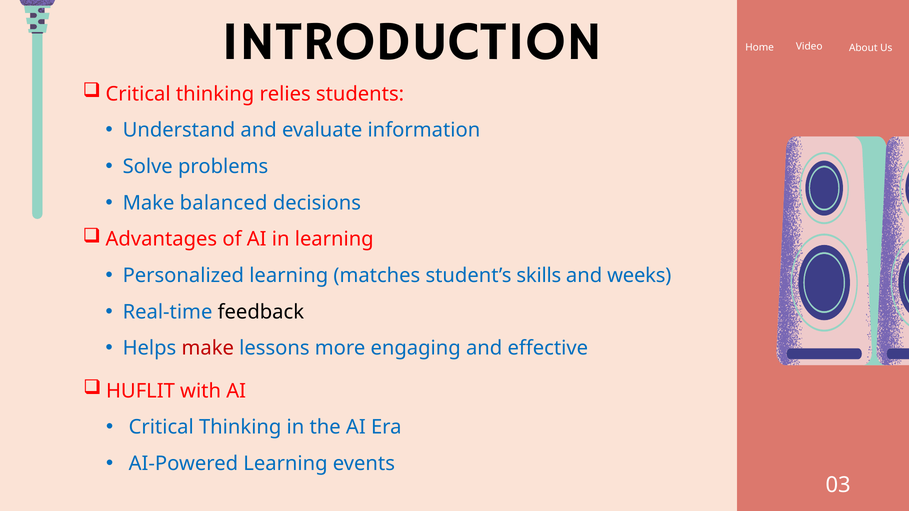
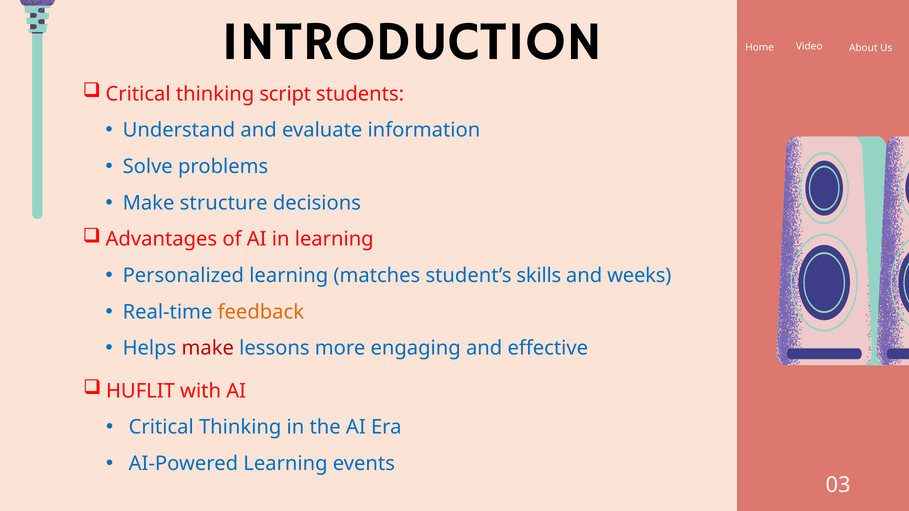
relies: relies -> script (285, 94)
balanced: balanced -> structure (224, 203)
feedback colour: black -> orange (261, 312)
